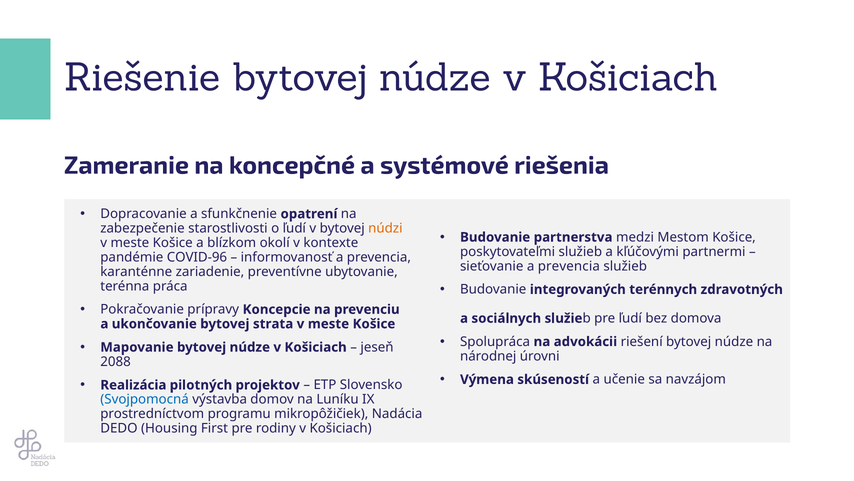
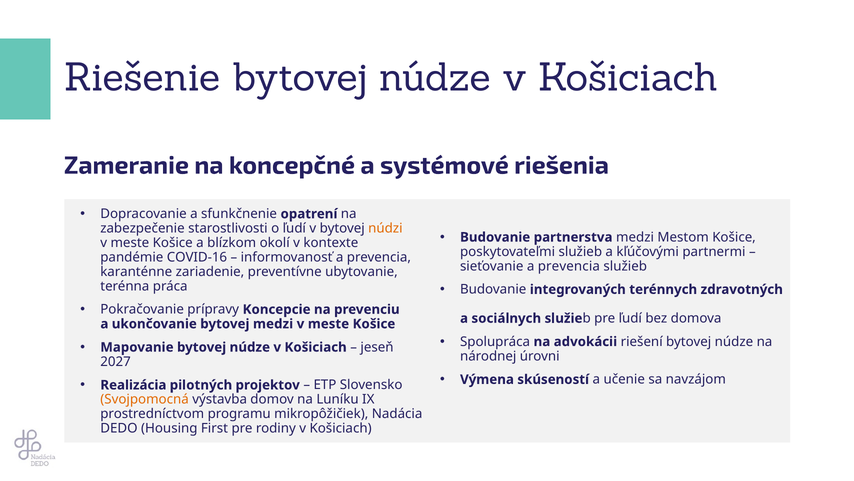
COVID-96: COVID-96 -> COVID-16 (197, 257)
bytovej strata: strata -> medzi (273, 323)
2088: 2088 -> 2027 (116, 361)
Svojpomocná colour: blue -> orange (145, 399)
